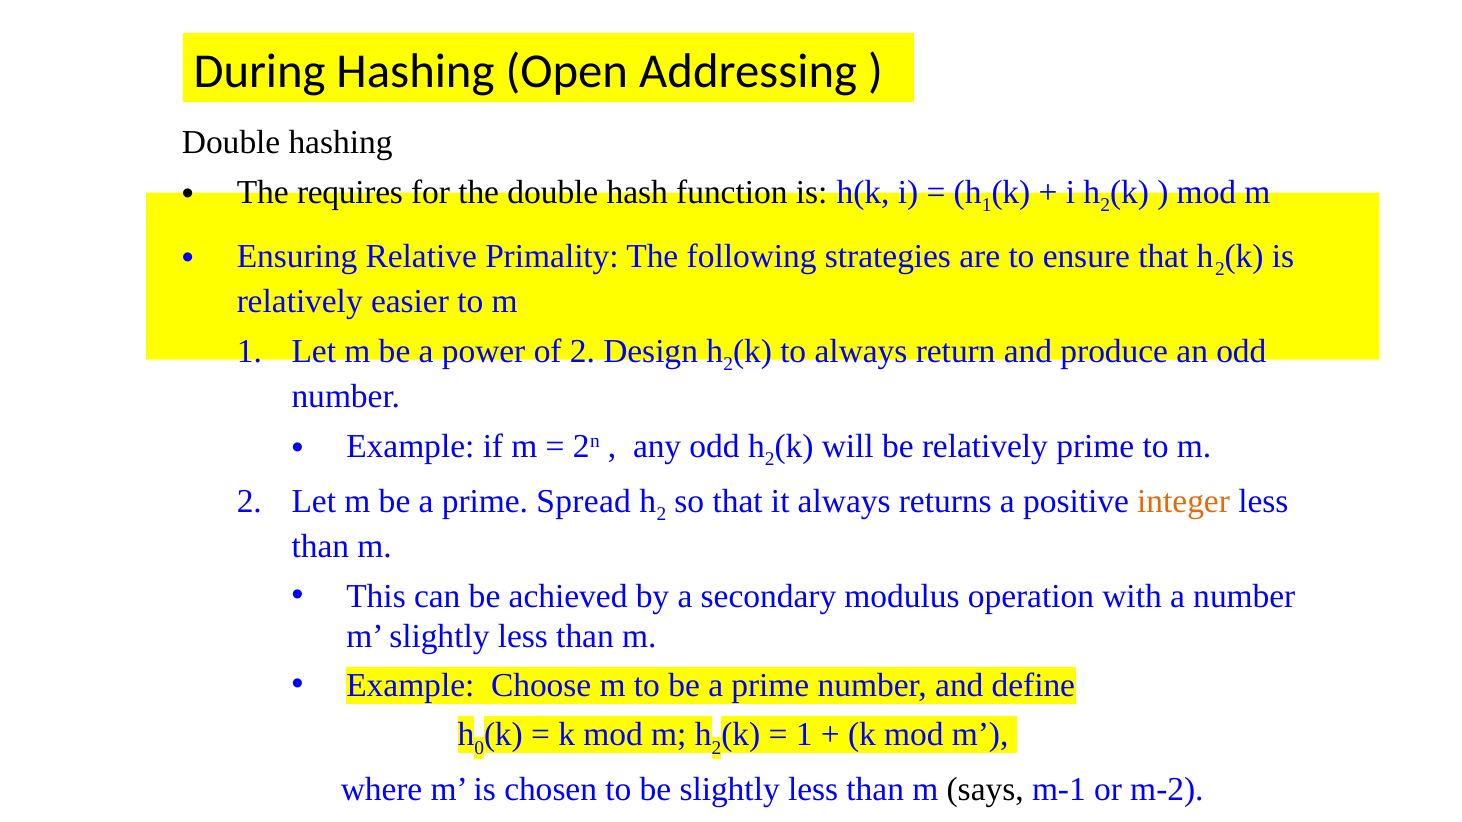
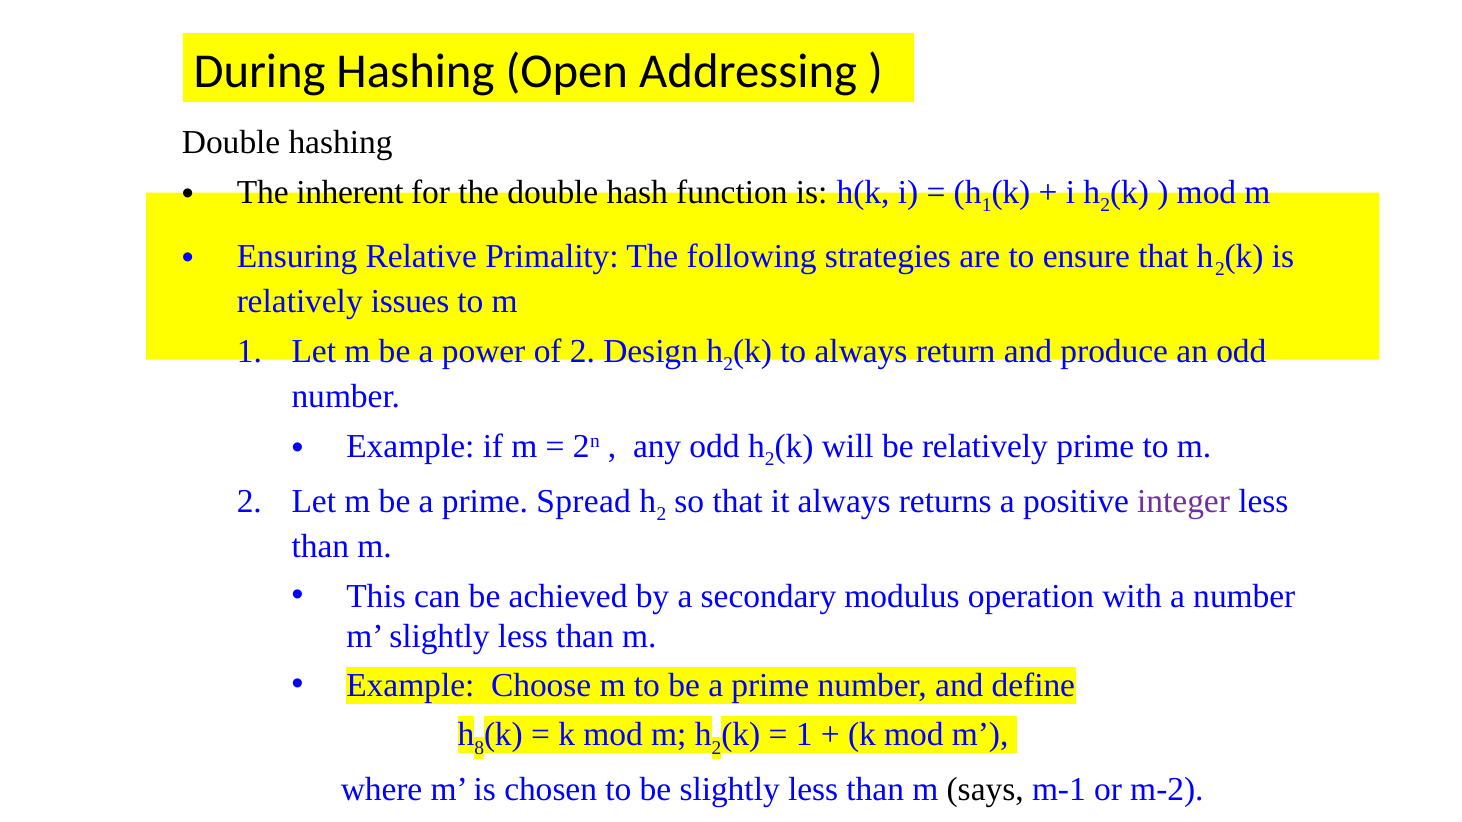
requires: requires -> inherent (350, 192)
easier: easier -> issues (410, 302)
integer colour: orange -> purple (1184, 501)
0: 0 -> 8 (479, 748)
